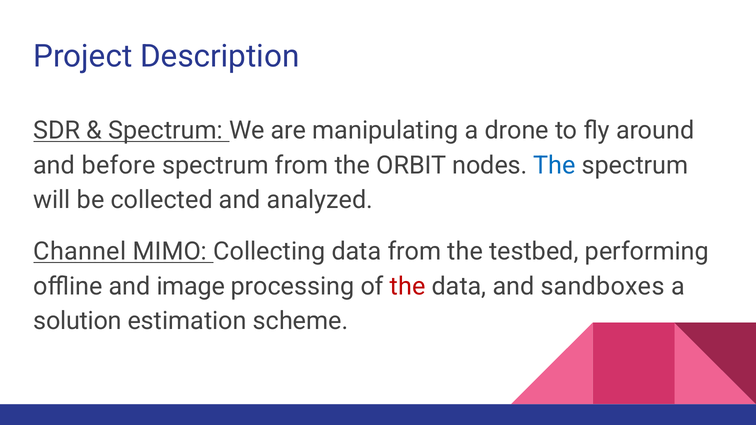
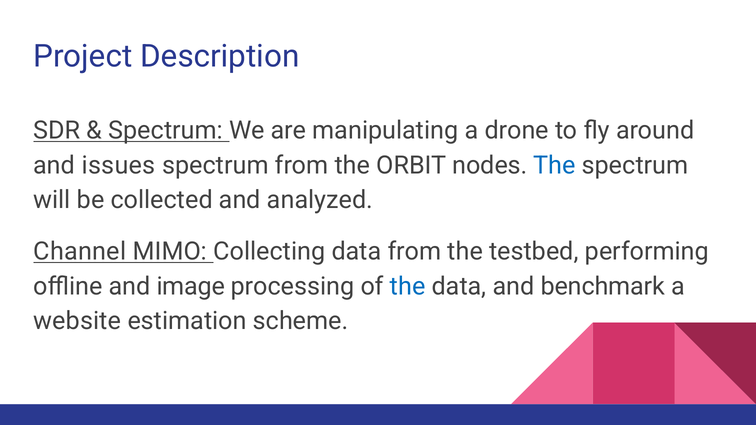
before: before -> issues (118, 165)
the colour: red -> blue (408, 286)
sandboxes: sandboxes -> benchmark (603, 286)
solution: solution -> website (77, 321)
